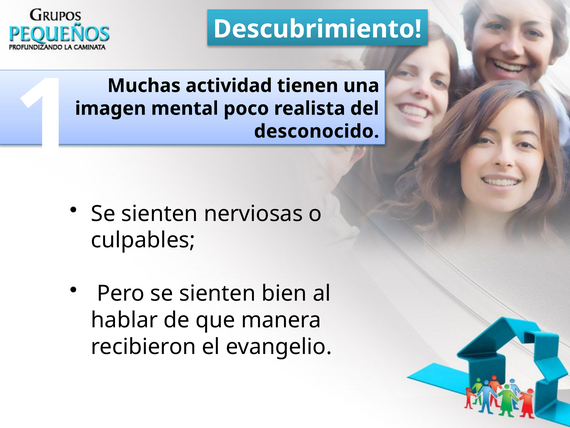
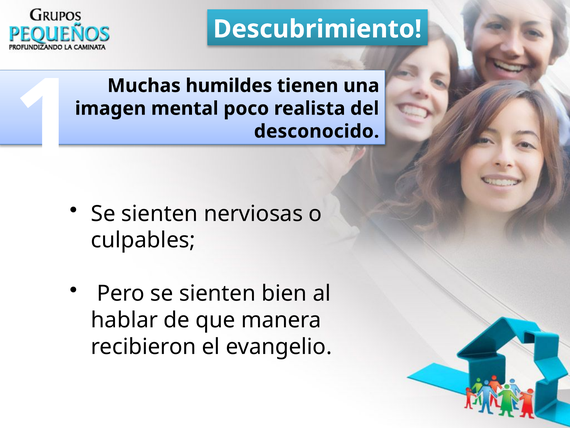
actividad: actividad -> humildes (229, 86)
